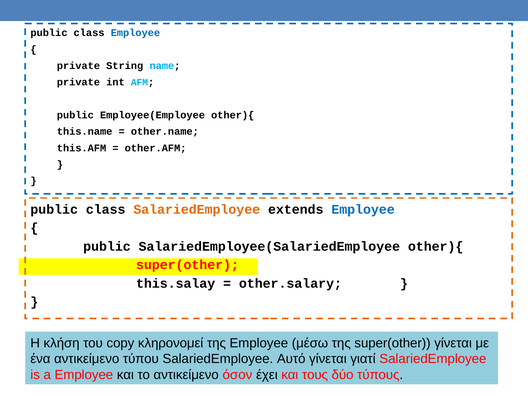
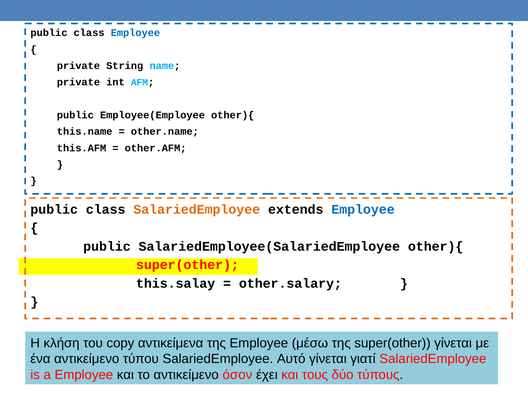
κληρονομεί: κληρονομεί -> αντικείμενα (171, 343)
